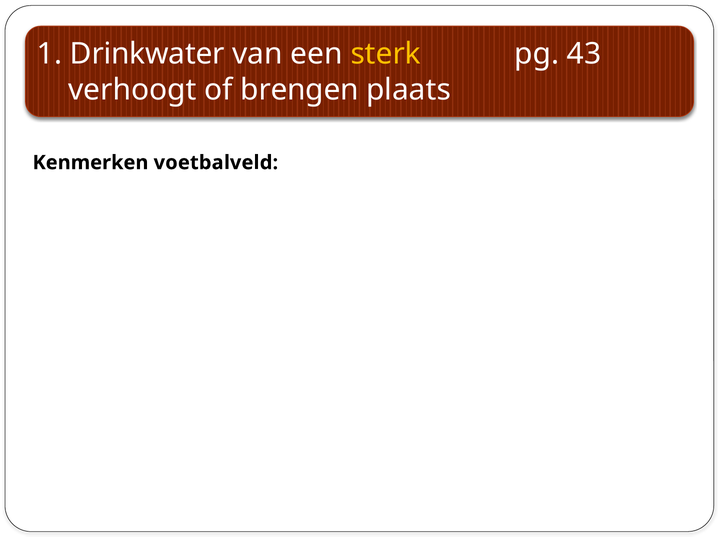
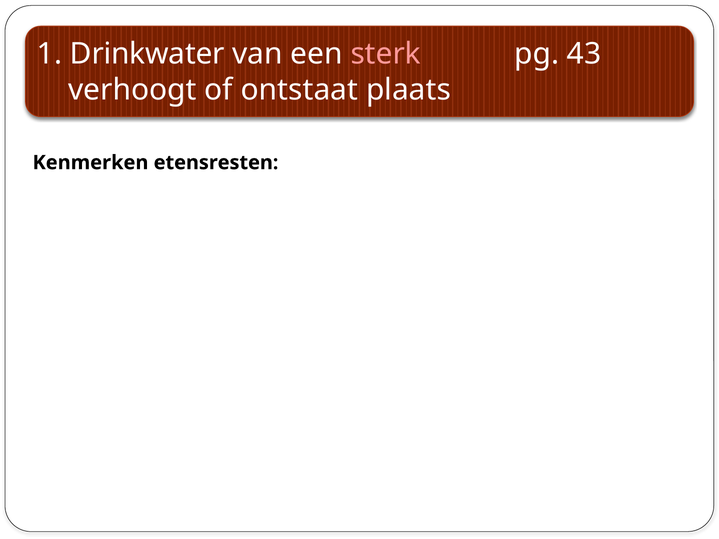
sterk colour: yellow -> pink (386, 54)
brengen: brengen -> ontstaat (299, 90)
voetbalveld: voetbalveld -> etensresten (216, 163)
